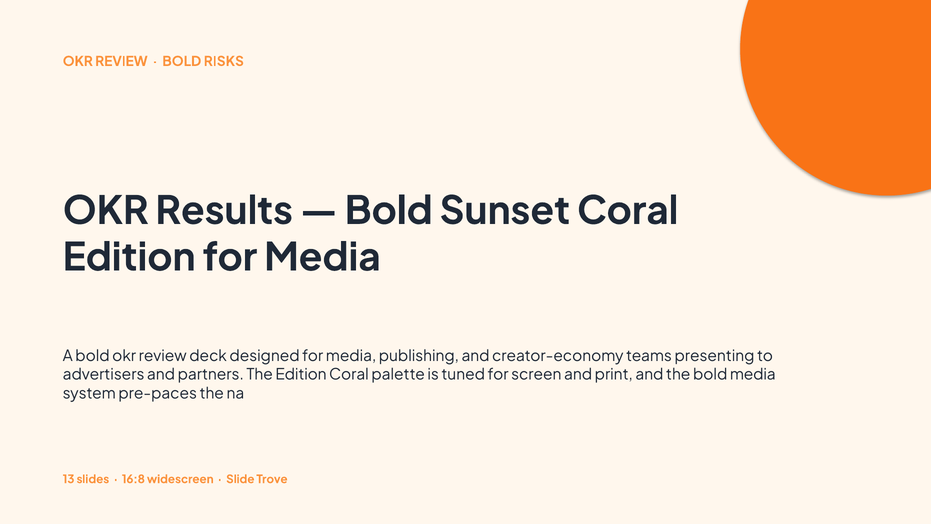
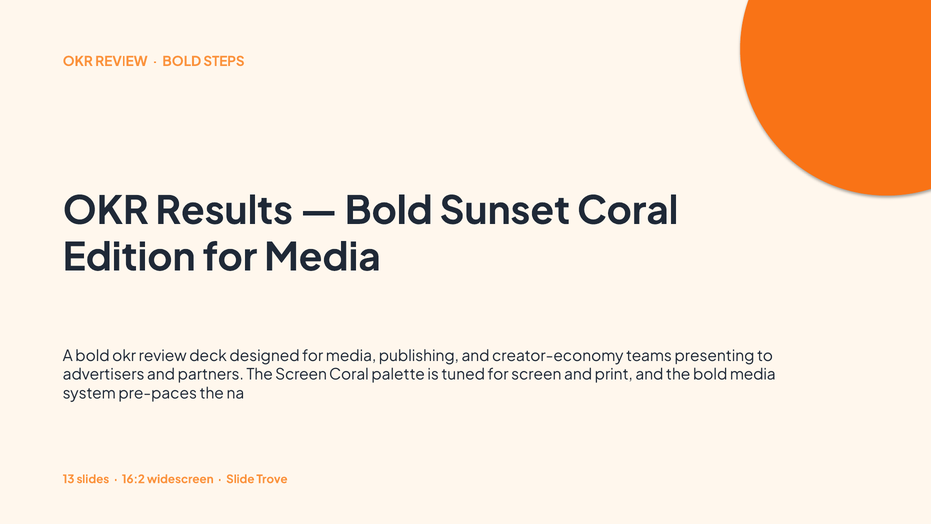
RISKS: RISKS -> STEPS (224, 61)
The Edition: Edition -> Screen (301, 375)
16:8: 16:8 -> 16:2 (133, 479)
